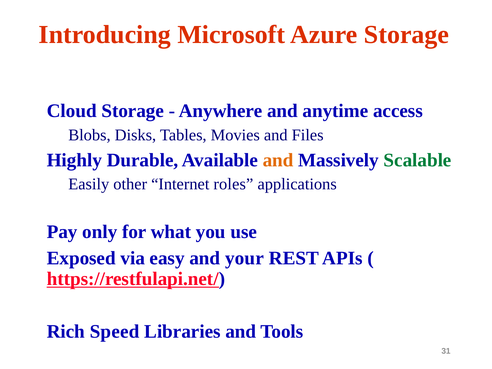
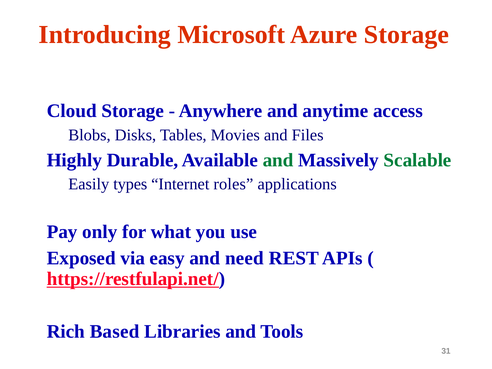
and colour: orange -> green (278, 160)
other: other -> types (130, 184)
your: your -> need (245, 258)
Speed: Speed -> Based (115, 332)
